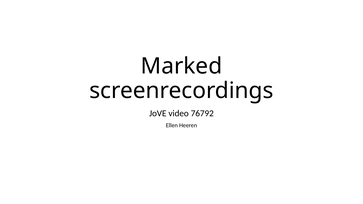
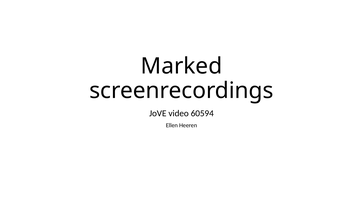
76792: 76792 -> 60594 (202, 113)
